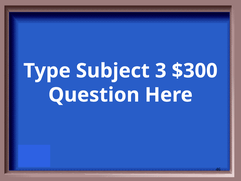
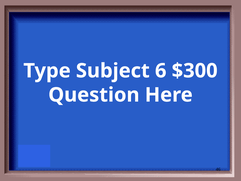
3: 3 -> 6 (161, 71)
